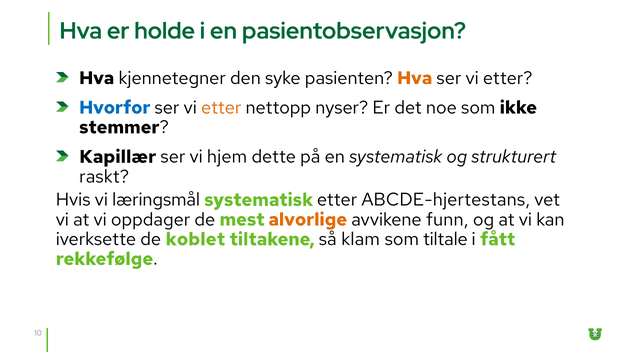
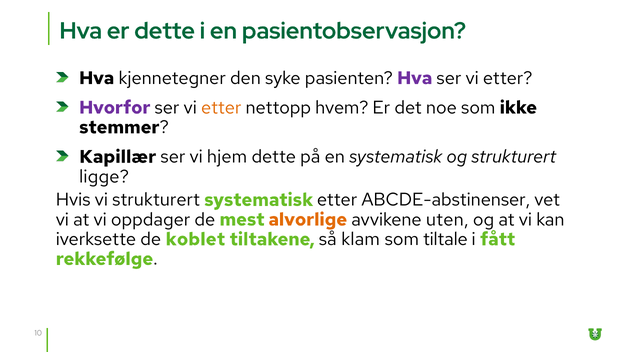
er holde: holde -> dette (165, 31)
Hva colour: orange -> purple (415, 78)
Hvorfor colour: blue -> purple (115, 108)
nyser: nyser -> hvem (342, 108)
raskt: raskt -> ligge (104, 177)
vi læringsmål: læringsmål -> strukturert (156, 200)
ABCDE-hjertestans: ABCDE-hjertestans -> ABCDE-abstinenser (446, 200)
funn: funn -> uten (447, 220)
